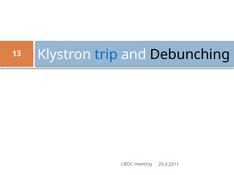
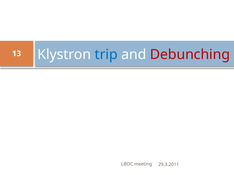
Debunching colour: black -> red (190, 55)
